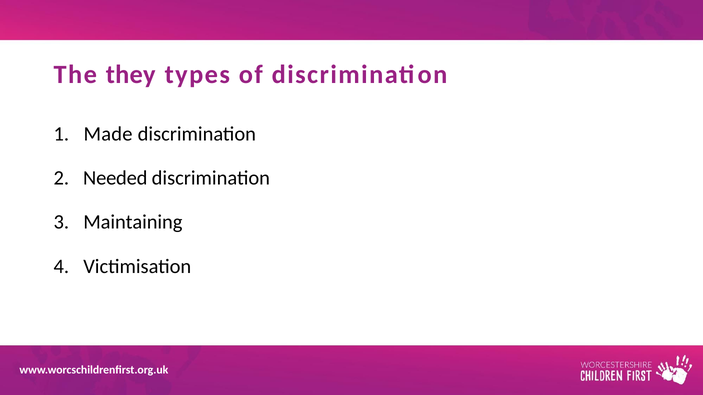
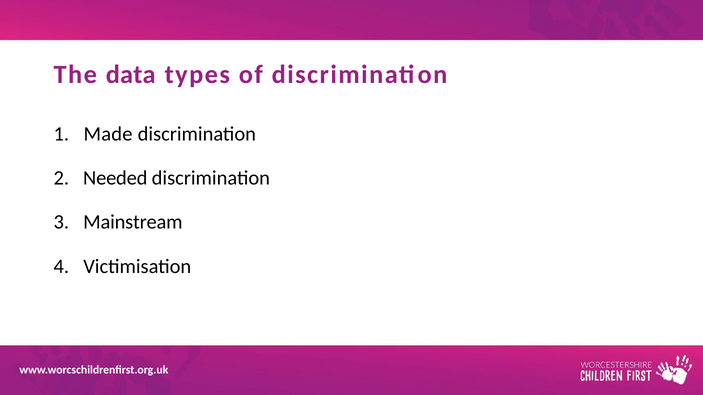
they: they -> data (131, 75)
Maintaining: Maintaining -> Mainstream (133, 222)
